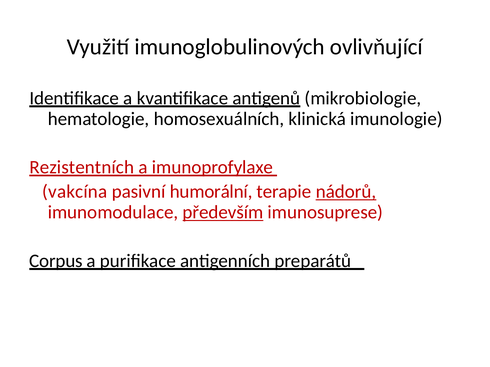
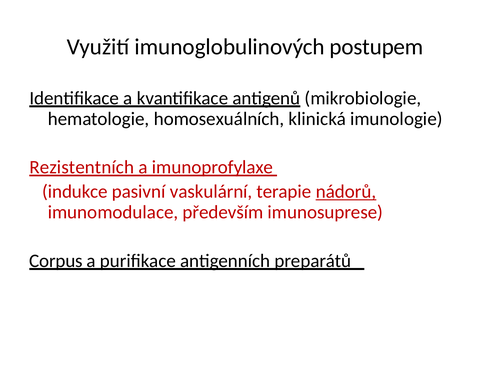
ovlivňující: ovlivňující -> postupem (377, 47)
vakcína: vakcína -> indukce (75, 192)
humorální: humorální -> vaskulární (211, 192)
především underline: present -> none (223, 213)
